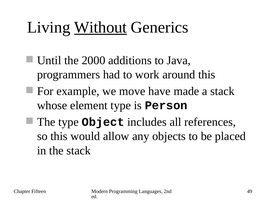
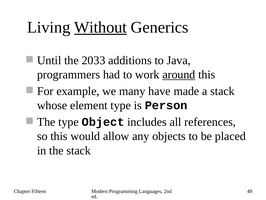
2000: 2000 -> 2033 (93, 60)
around underline: none -> present (179, 74)
move: move -> many (132, 91)
